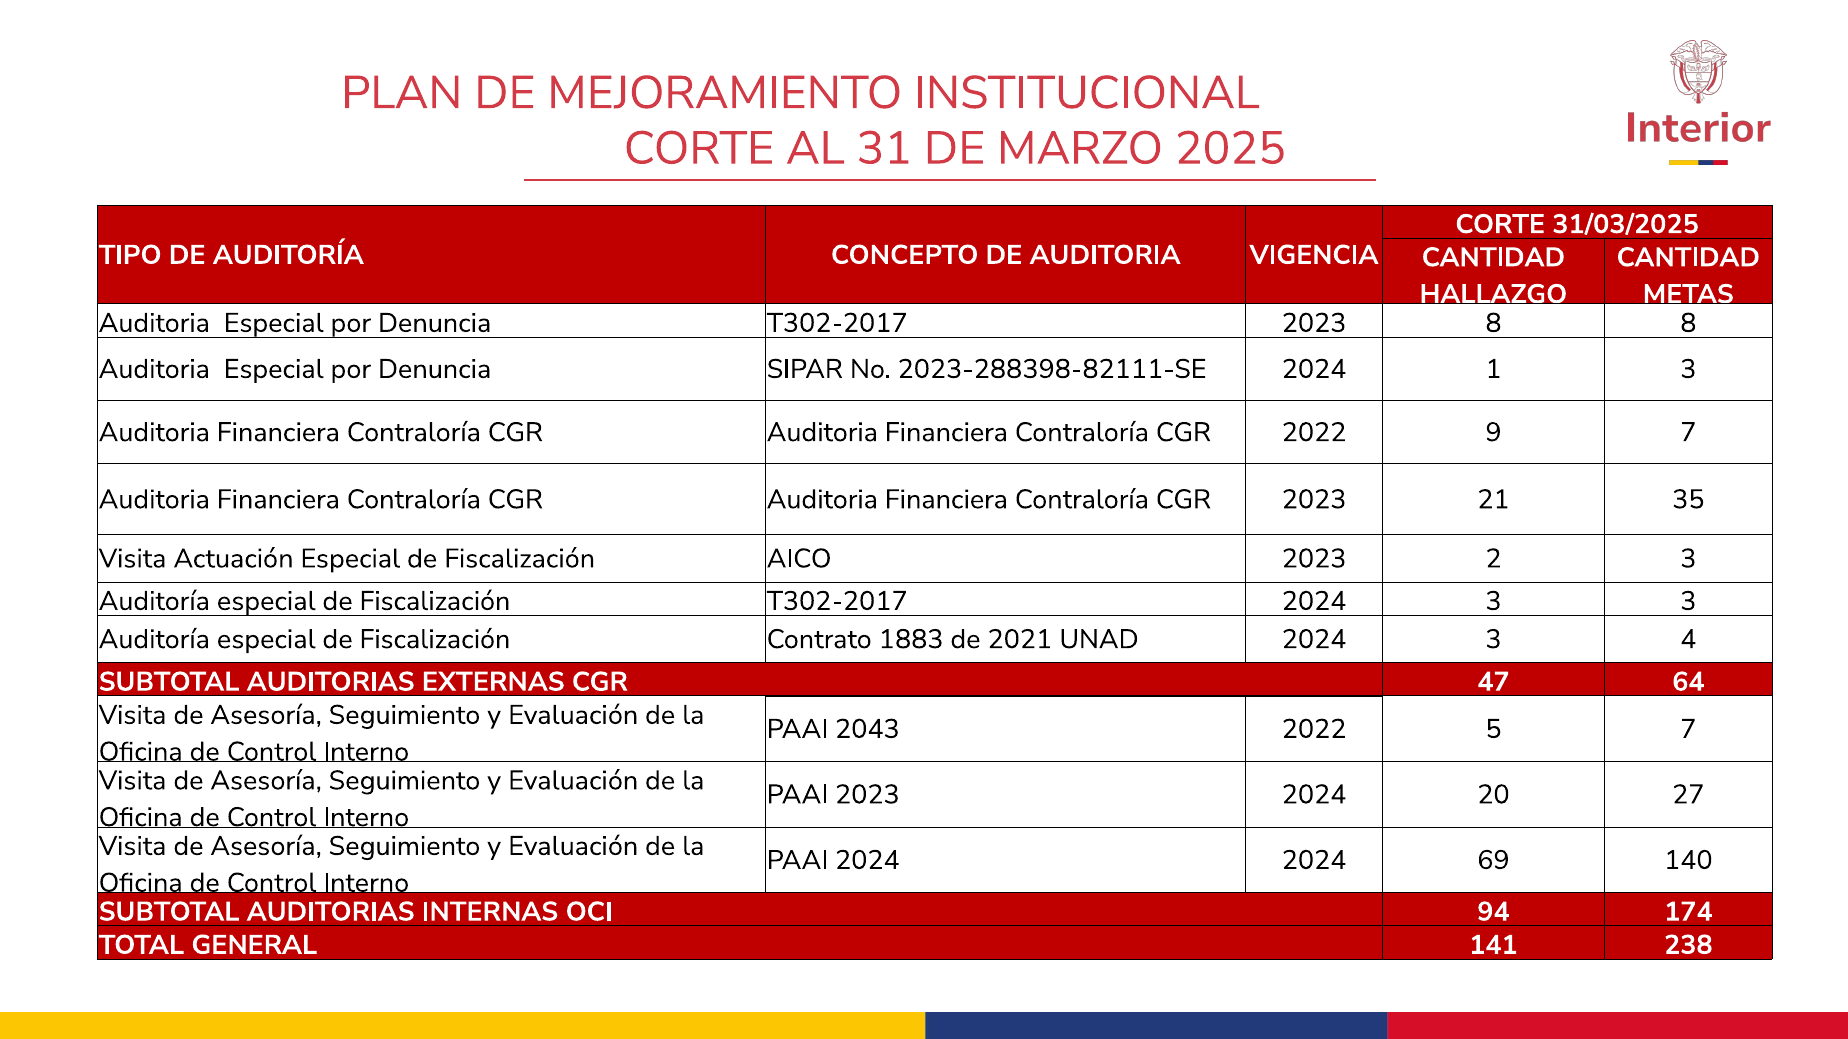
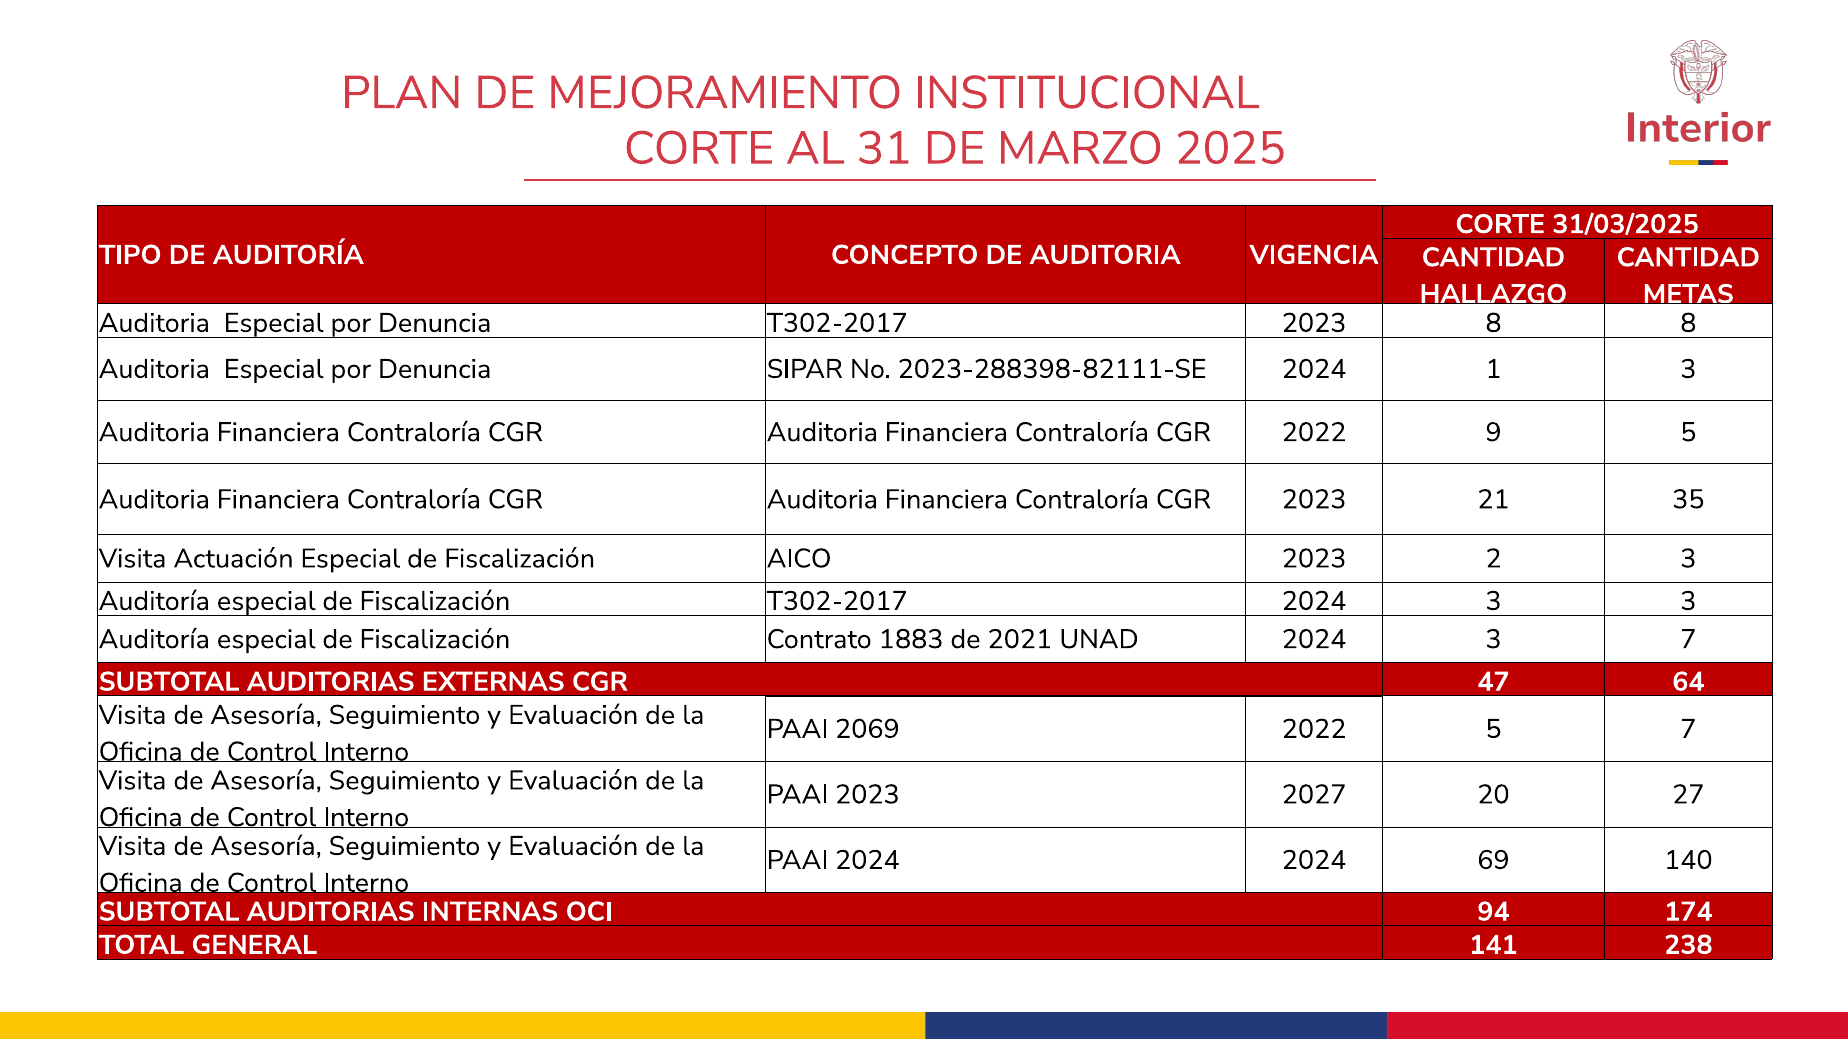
9 7: 7 -> 5 (1688, 433)
3 4: 4 -> 7 (1688, 640)
2043: 2043 -> 2069 (867, 729)
2023 2024: 2024 -> 2027 (1314, 795)
